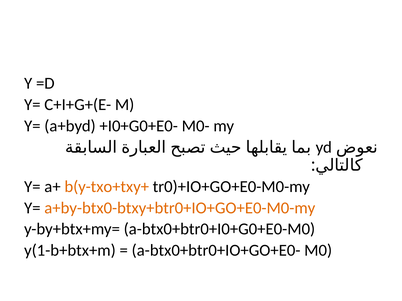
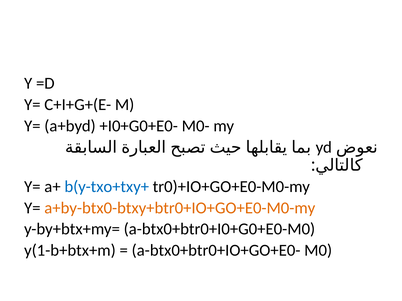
b(y-txo+txy+ colour: orange -> blue (107, 187)
